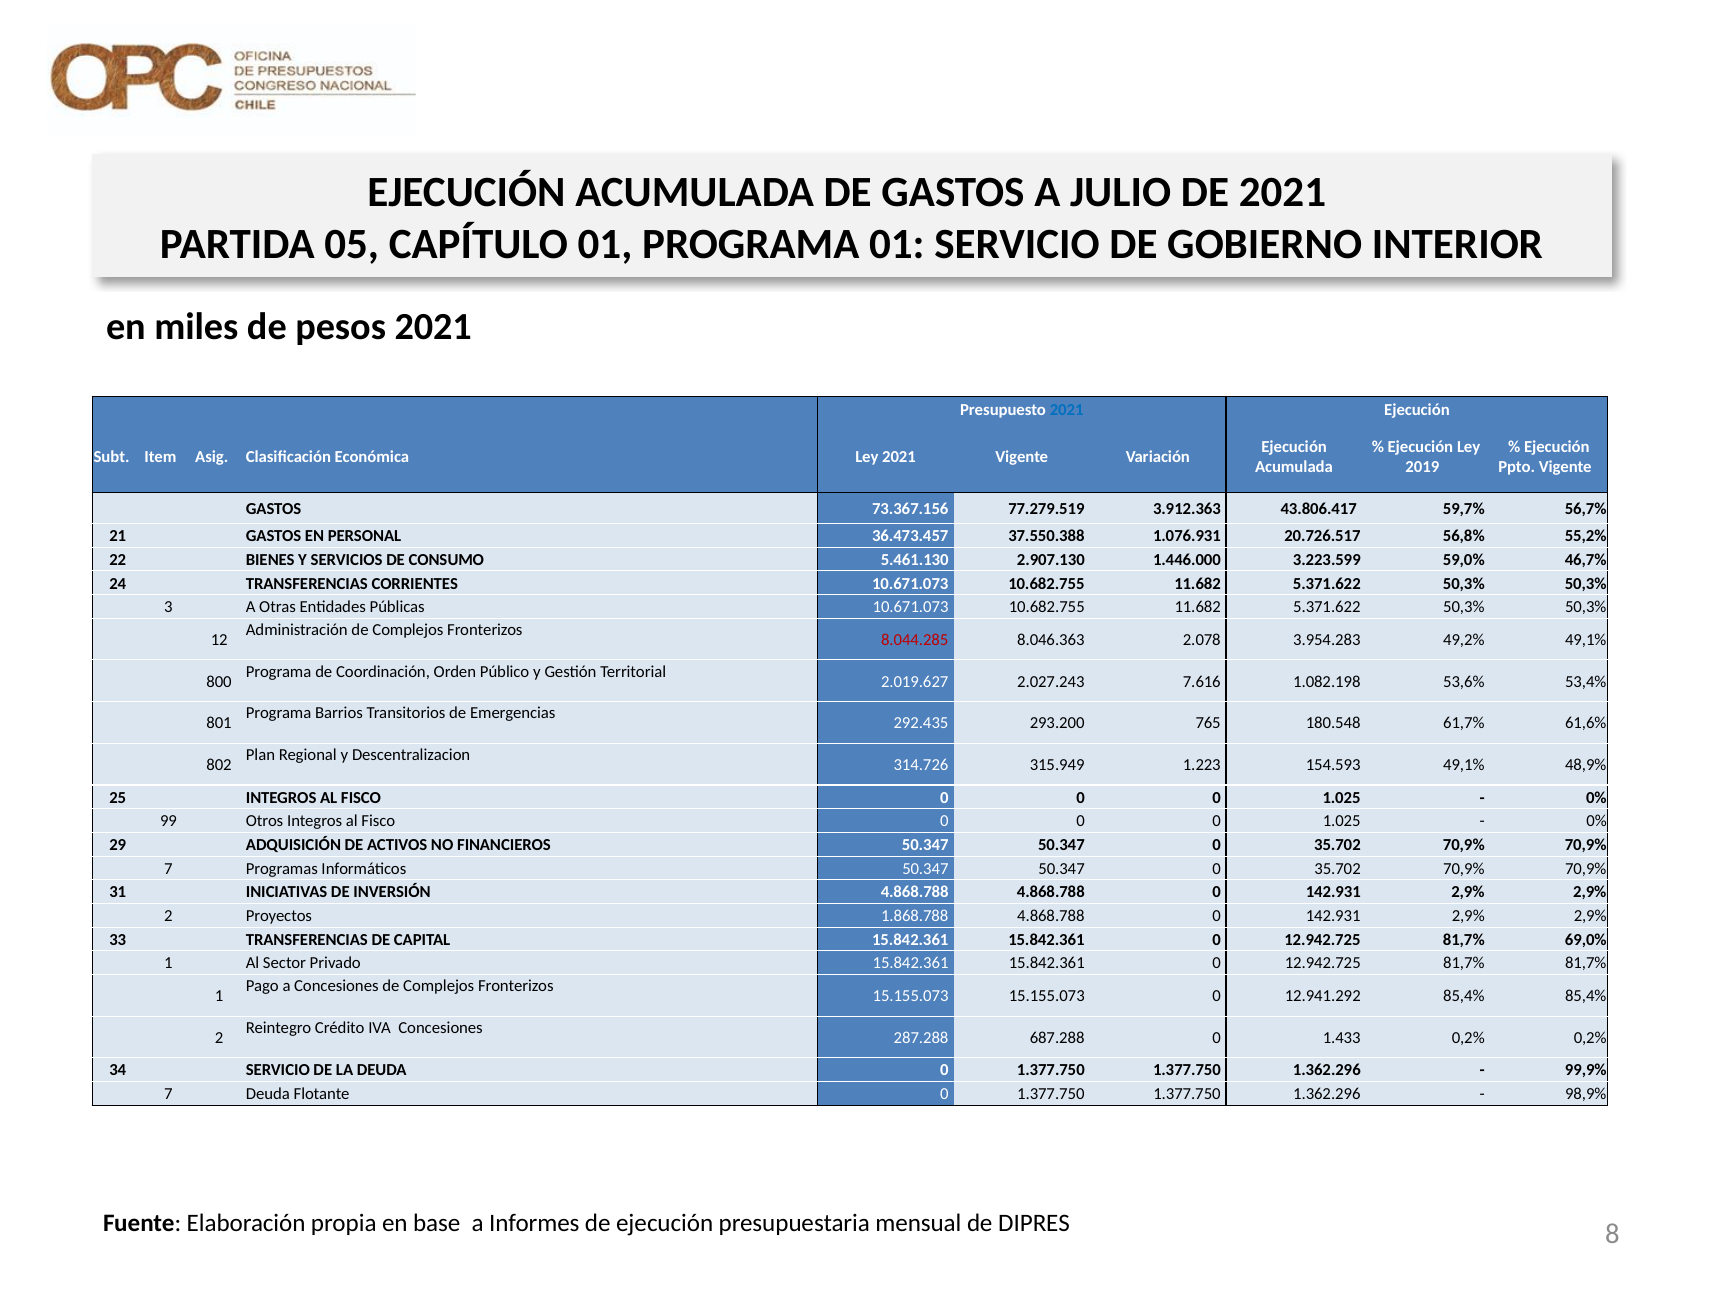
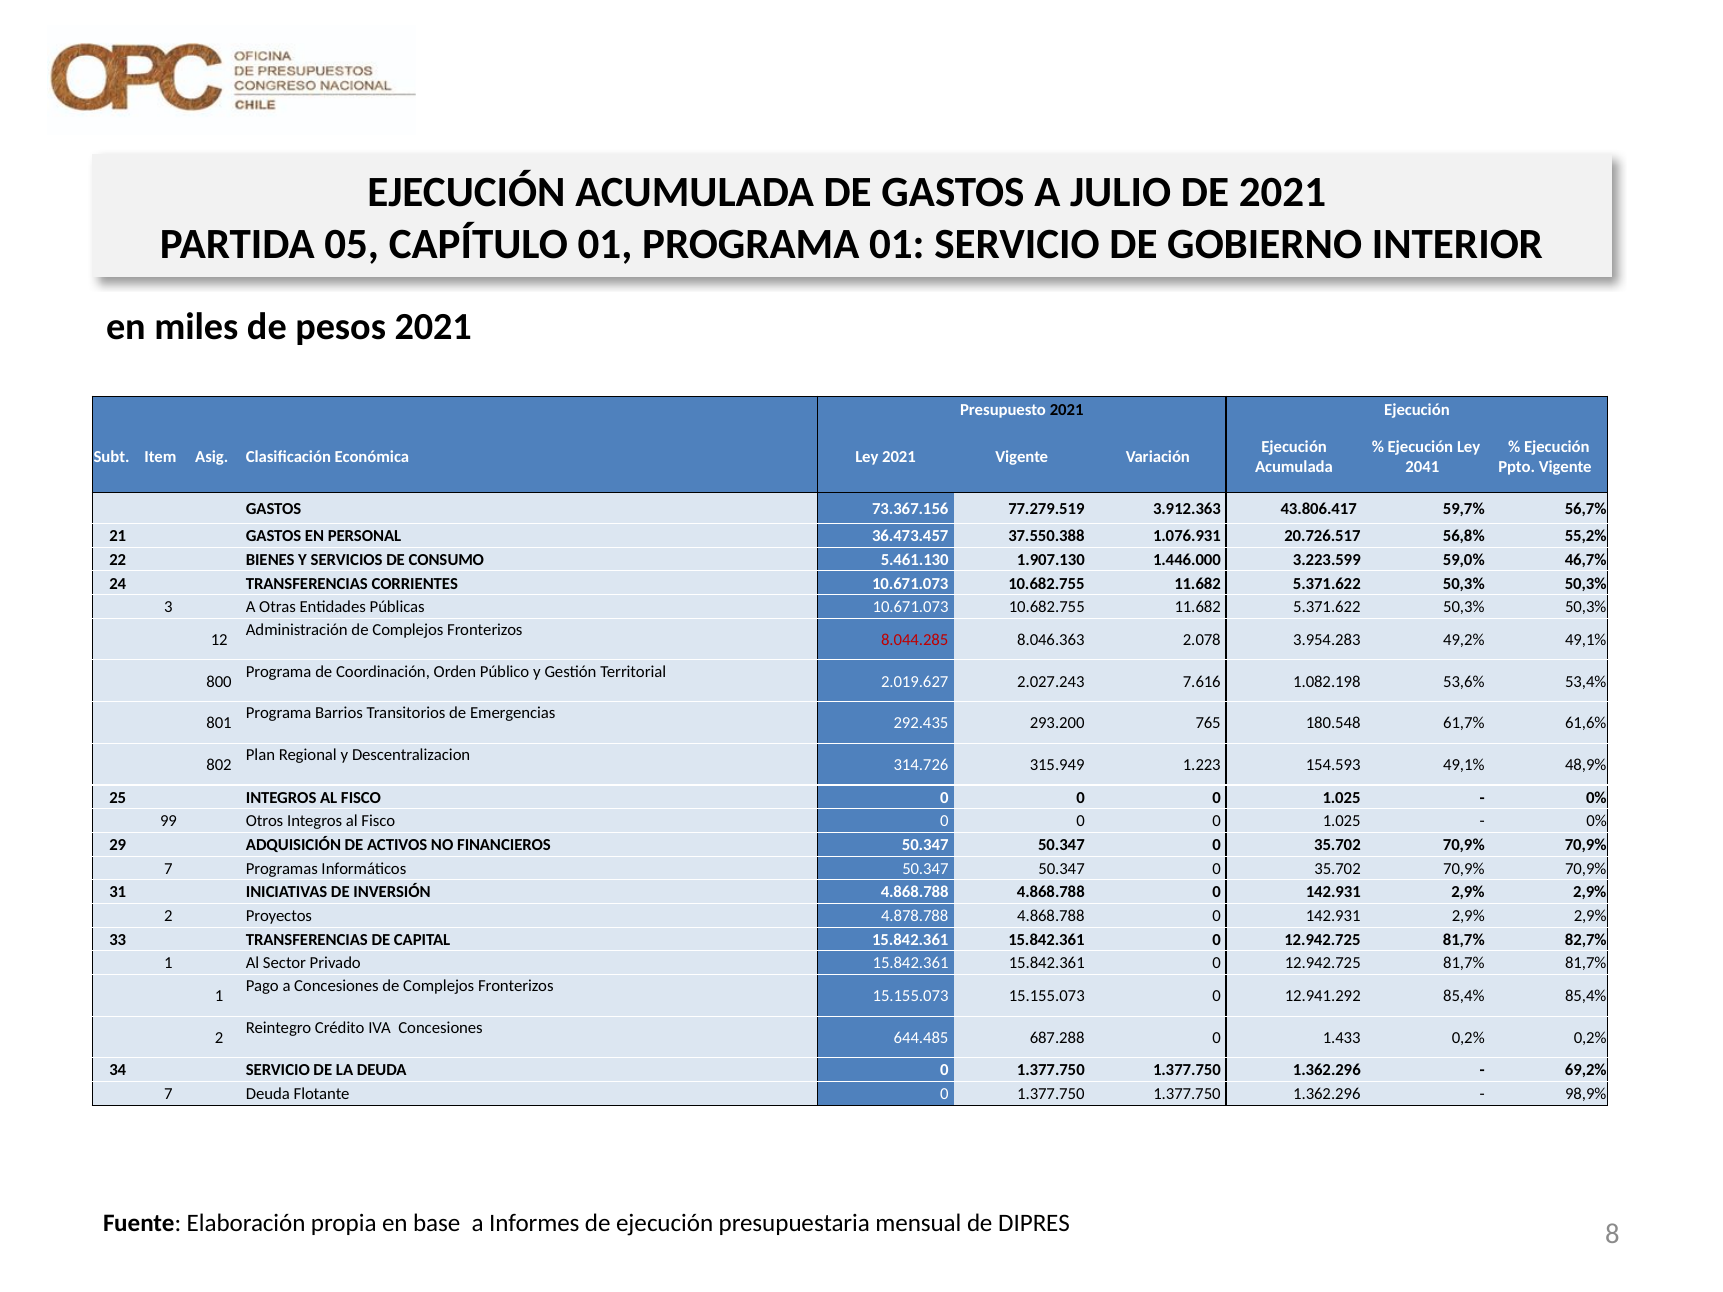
2021 colour: blue -> black (1067, 410)
2019: 2019 -> 2041 (1422, 467)
2.907.130: 2.907.130 -> 1.907.130 (1051, 560)
1.868.788: 1.868.788 -> 4.878.788 (915, 916)
69,0%: 69,0% -> 82,7% (1586, 940)
287.288: 287.288 -> 644.485 (921, 1038)
99,9%: 99,9% -> 69,2% (1586, 1071)
